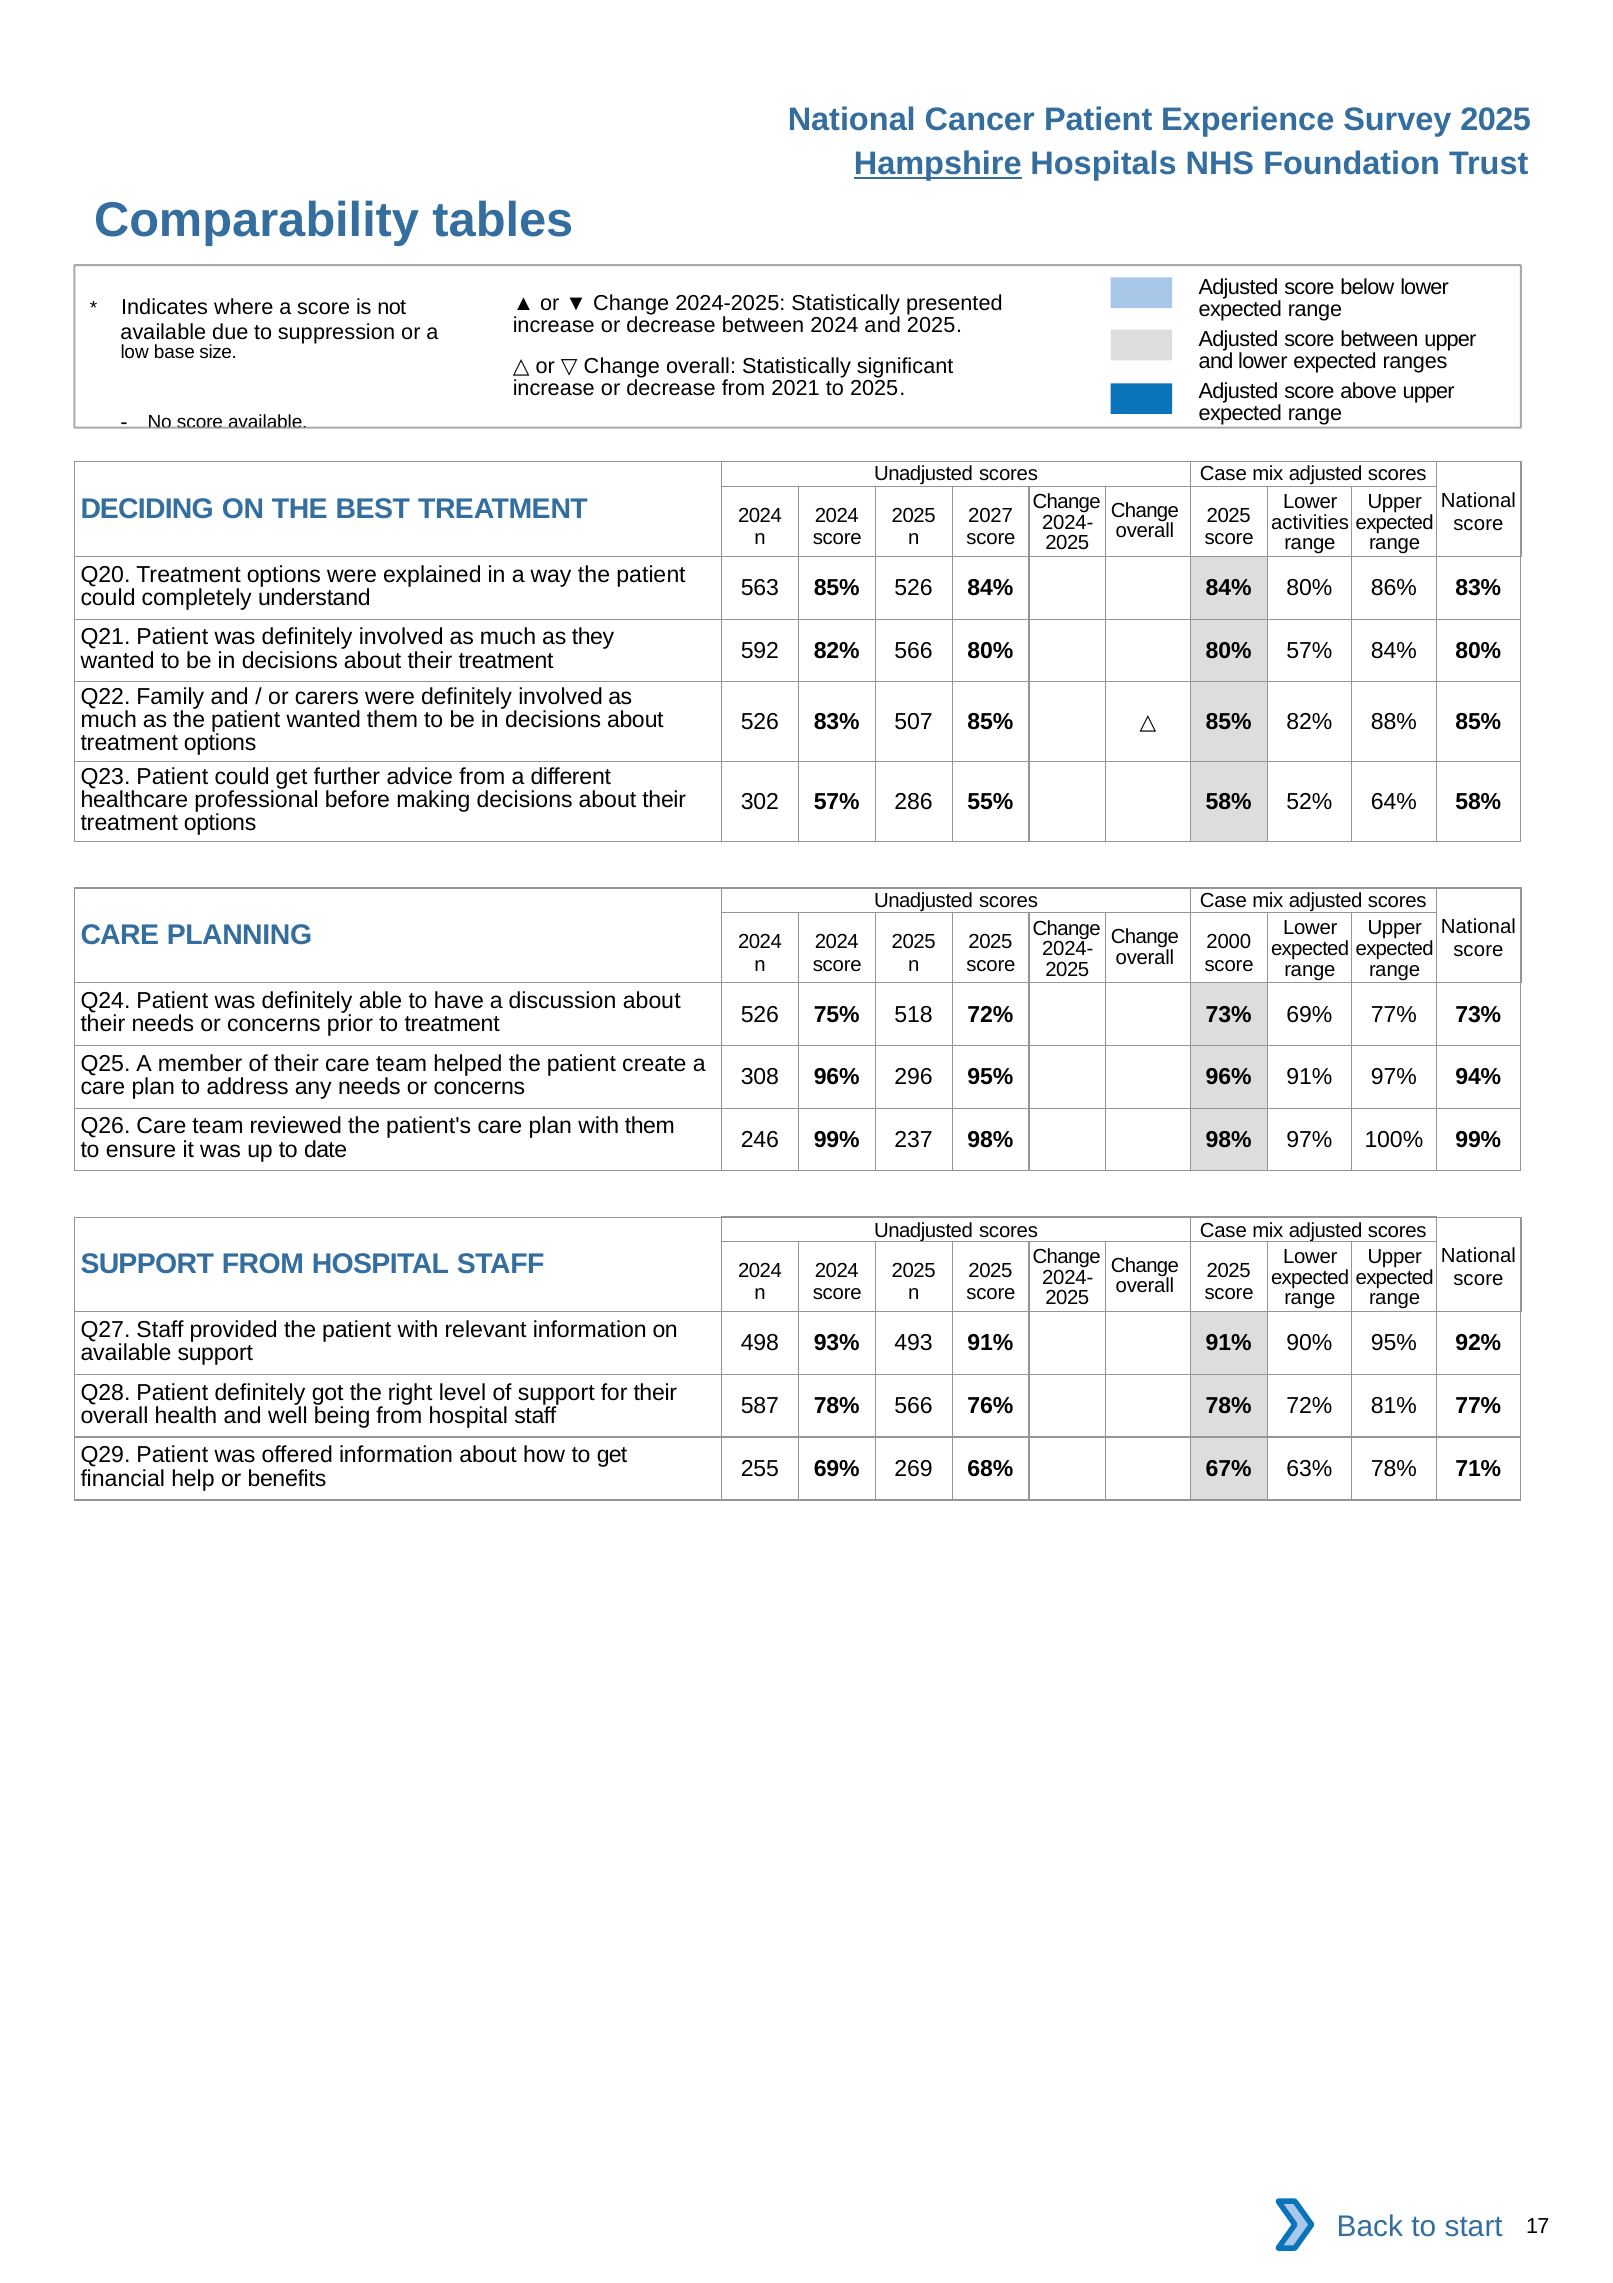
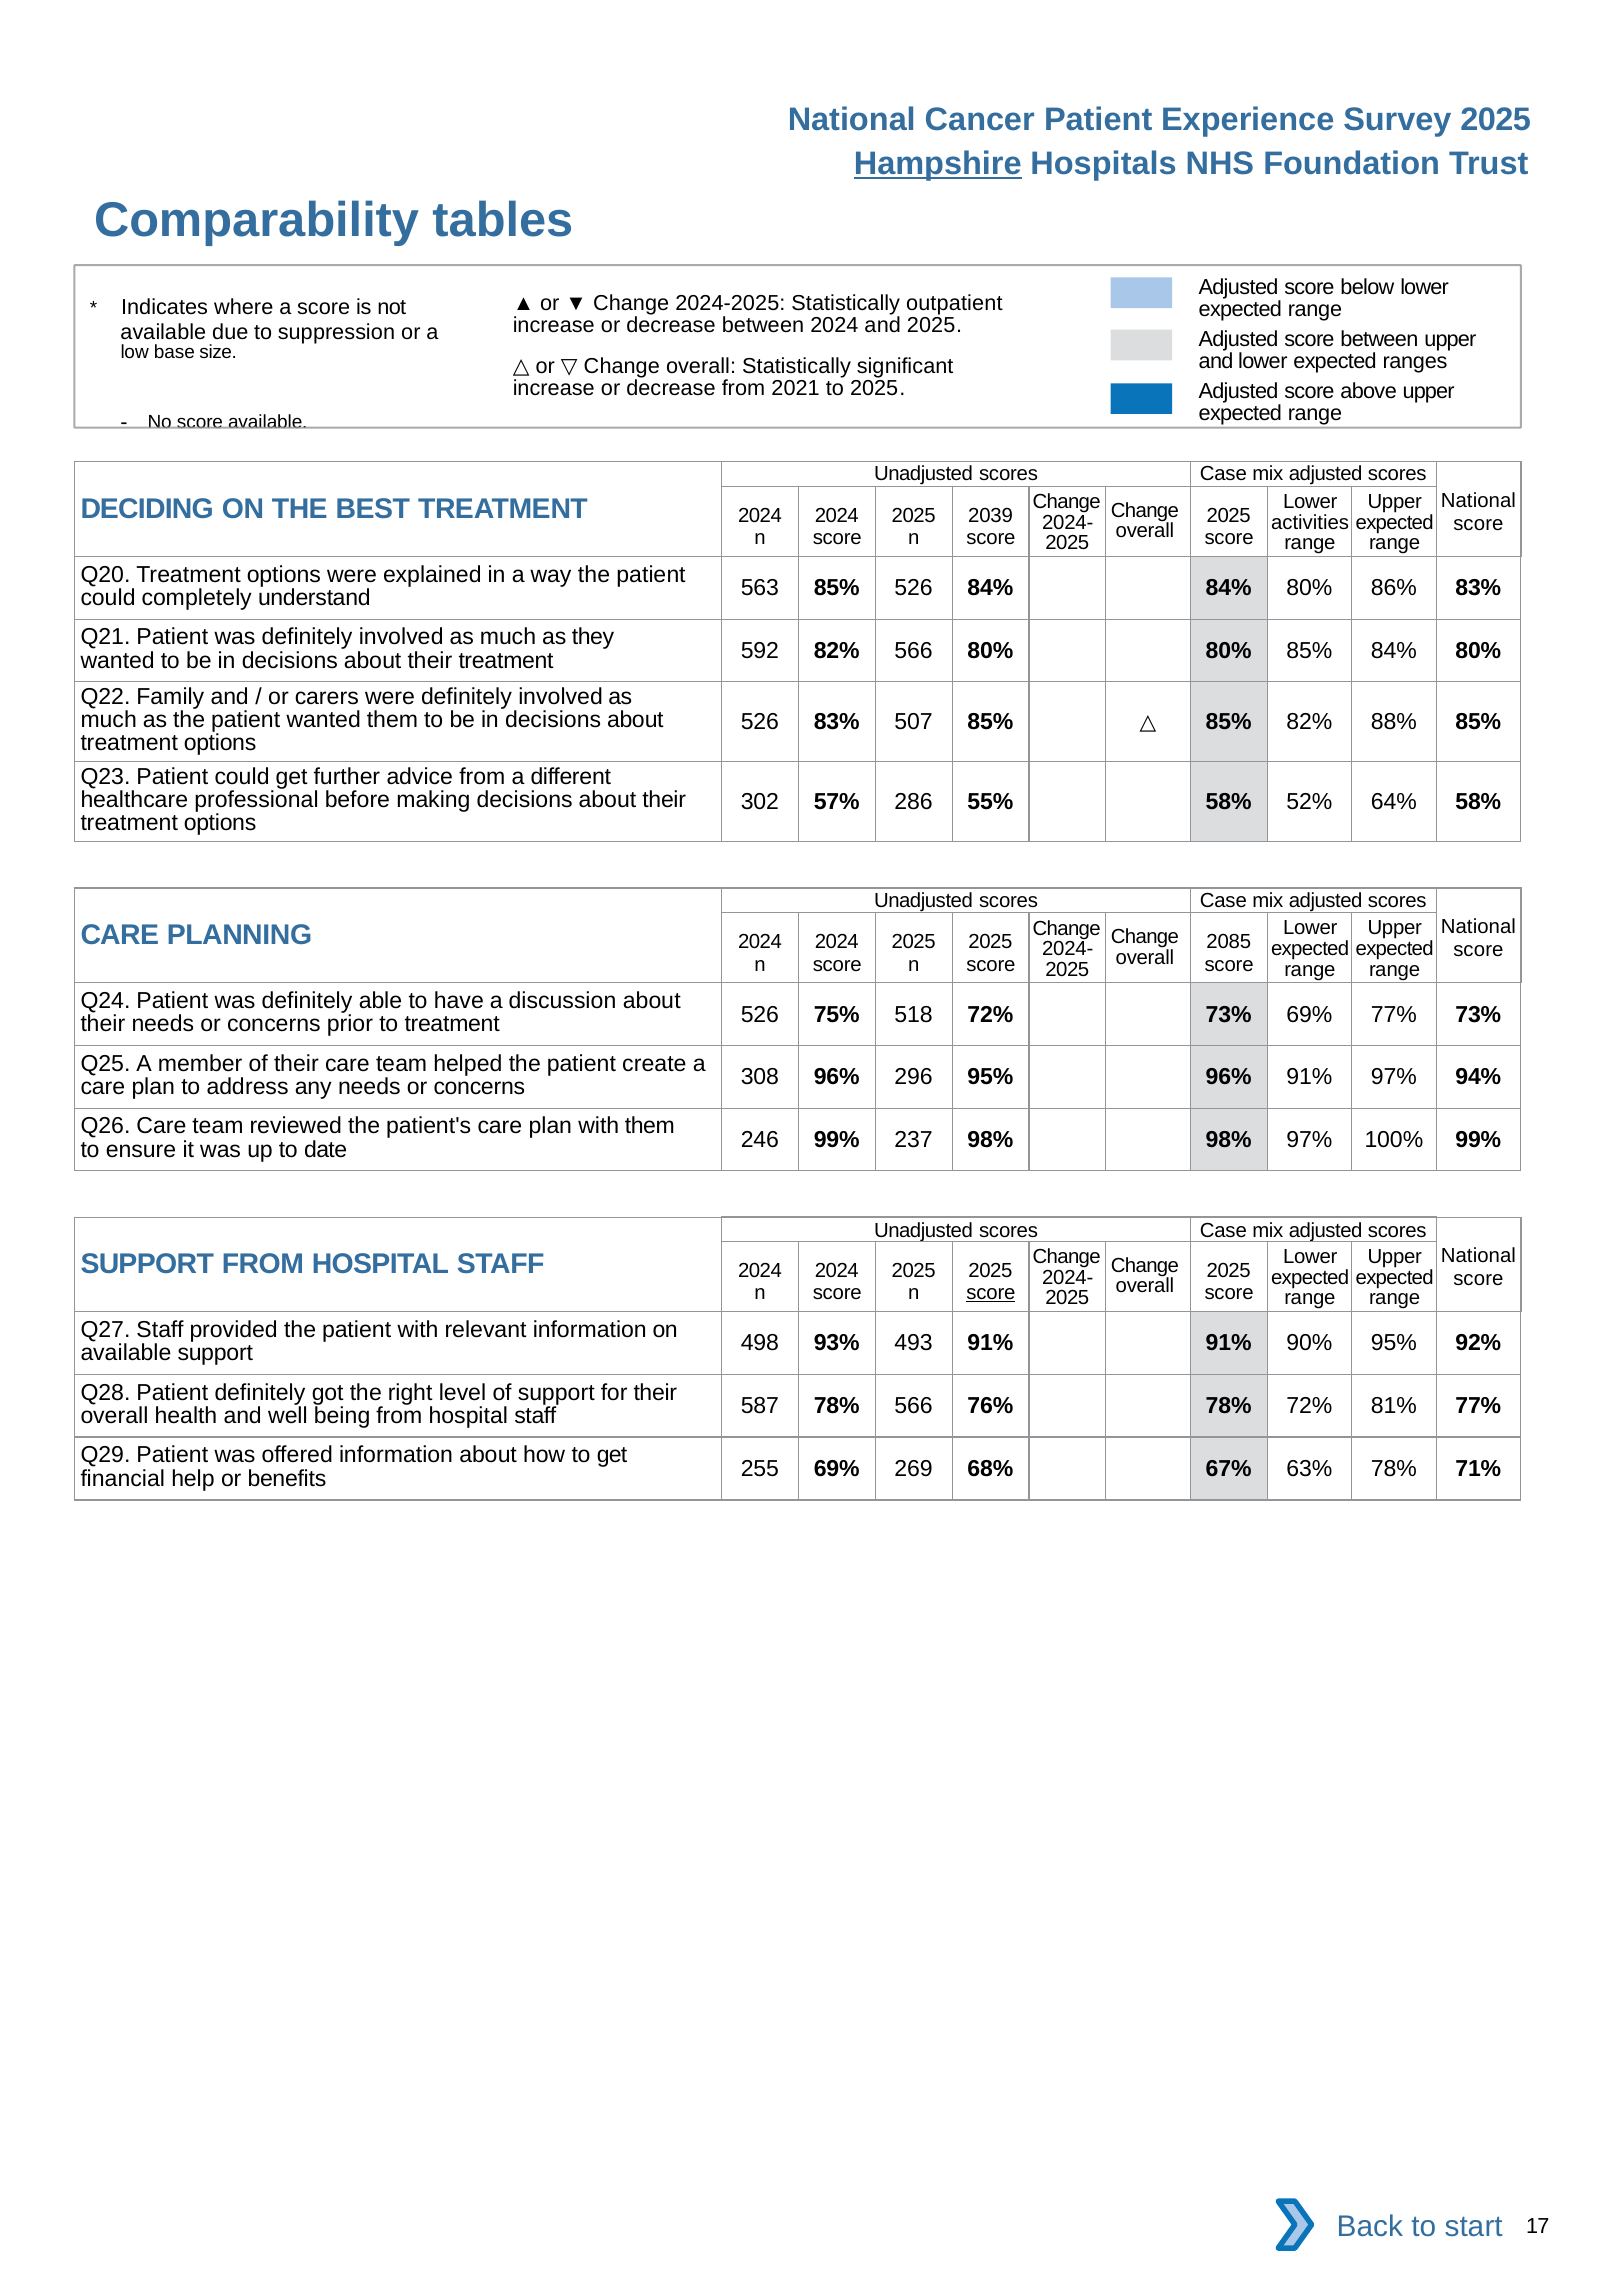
presented: presented -> outpatient (954, 303)
2027: 2027 -> 2039 (991, 515)
80% 57%: 57% -> 85% (1309, 651)
2000: 2000 -> 2085 (1229, 942)
score underline: none -> present (991, 1293)
